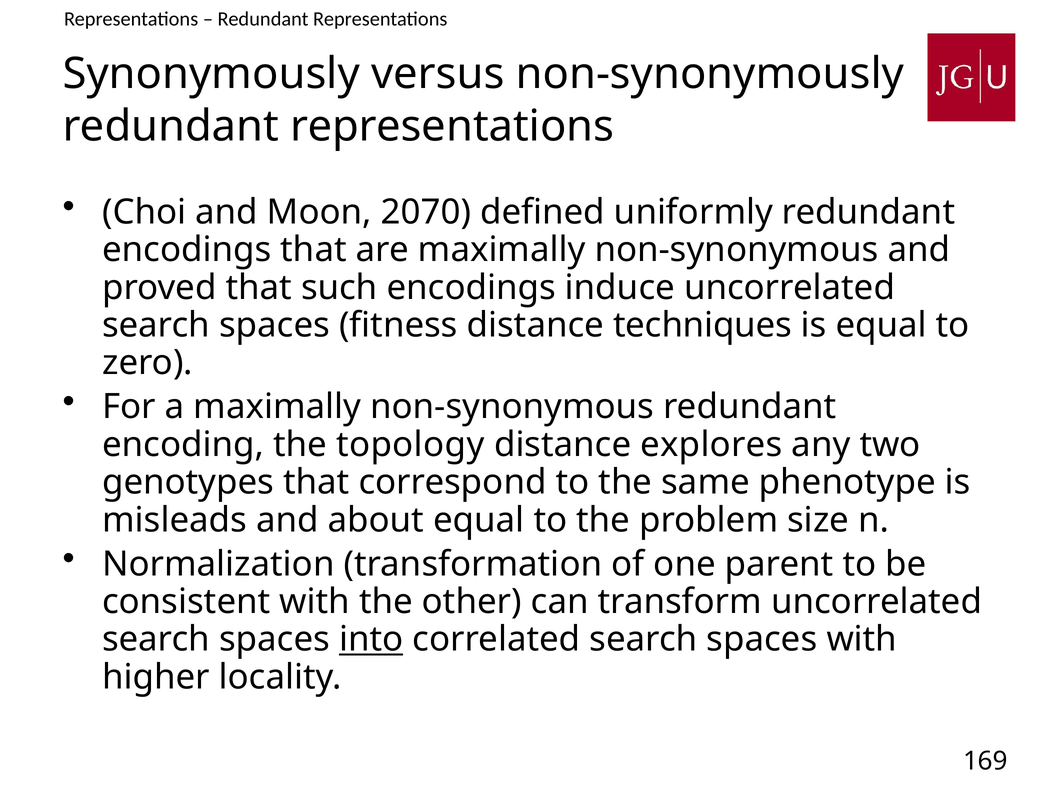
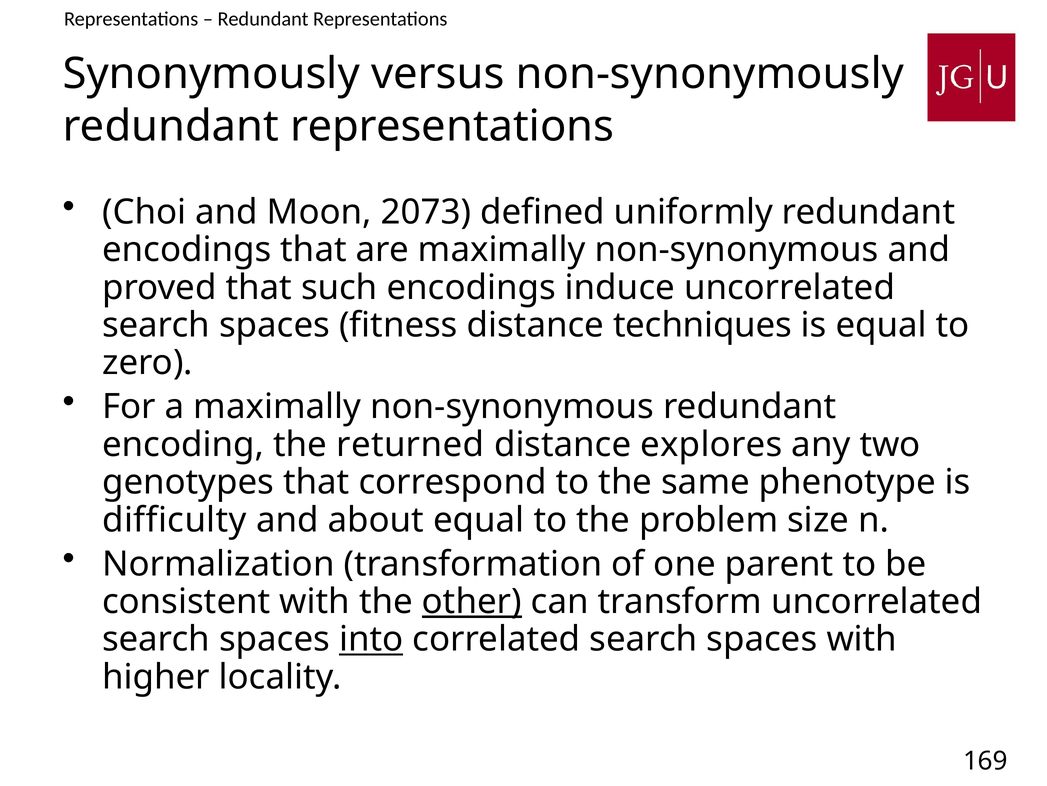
2070: 2070 -> 2073 (426, 212)
topology: topology -> returned (410, 444)
misleads: misleads -> difficulty (174, 520)
other underline: none -> present (472, 601)
